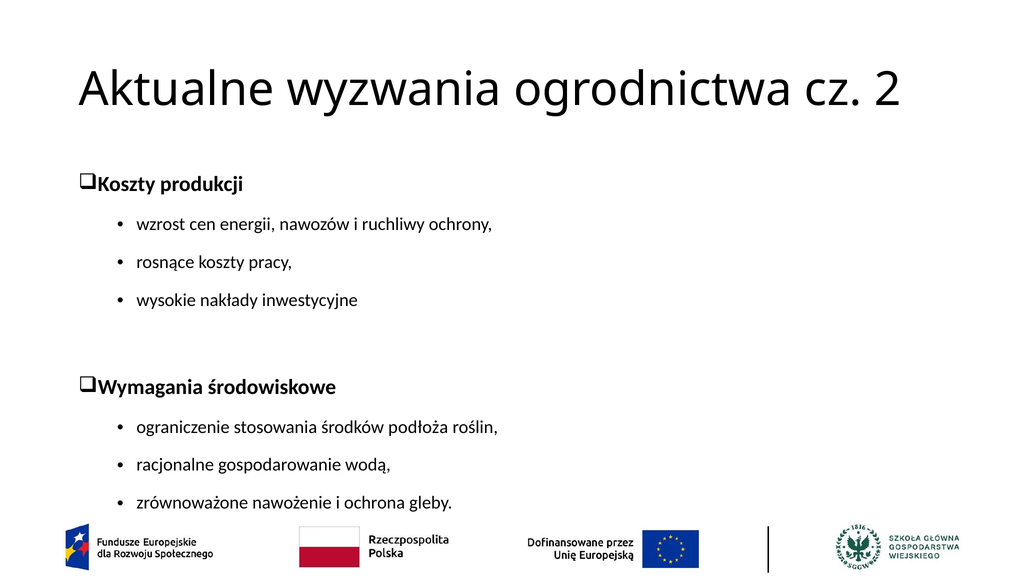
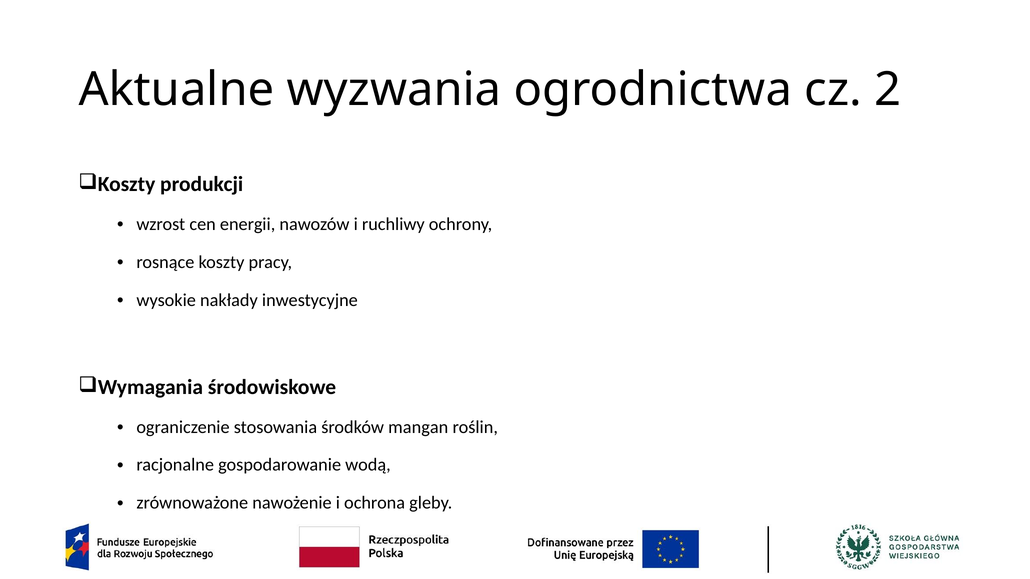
podłoża: podłoża -> mangan (418, 427)
